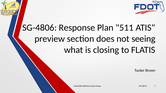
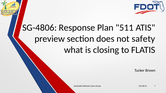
seeing: seeing -> safety (143, 39)
